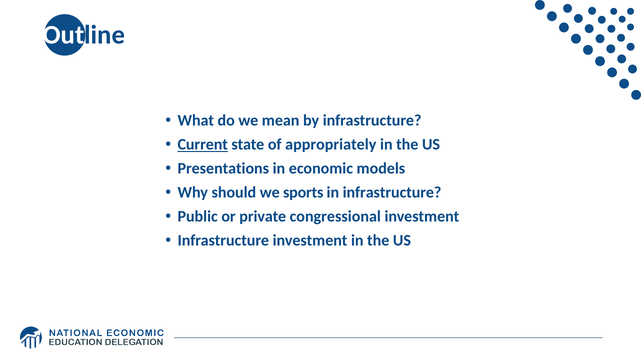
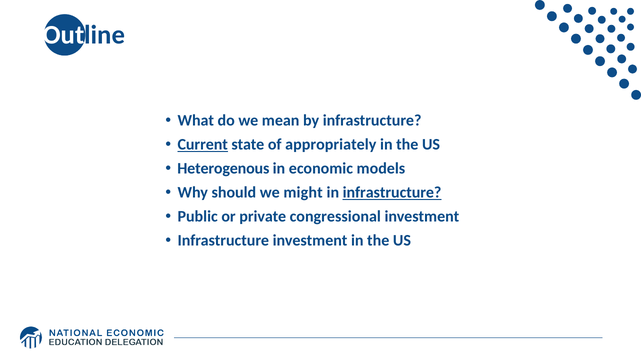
Presentations: Presentations -> Heterogenous (223, 168)
sports: sports -> might (303, 192)
infrastructure underline: none -> present (392, 192)
